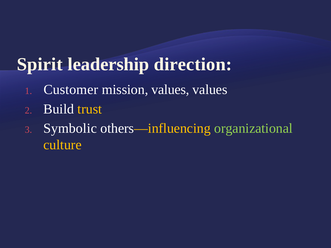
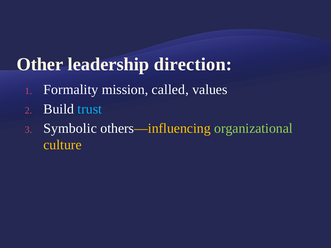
Spirit: Spirit -> Other (40, 64)
Customer: Customer -> Formality (71, 90)
mission values: values -> called (170, 90)
trust colour: yellow -> light blue (90, 109)
